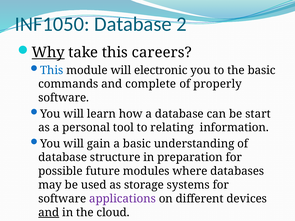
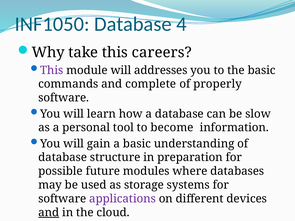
2: 2 -> 4 (181, 24)
Why underline: present -> none (48, 53)
This colour: blue -> purple (52, 70)
electronic: electronic -> addresses (161, 70)
start: start -> slow (258, 114)
relating: relating -> become (172, 128)
